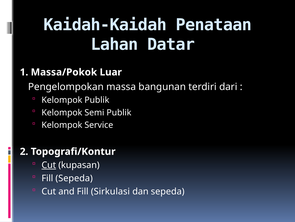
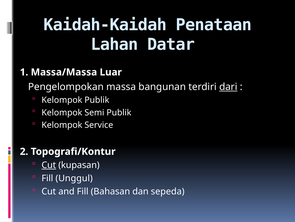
Massa/Pokok: Massa/Pokok -> Massa/Massa (64, 72)
dari underline: none -> present (228, 87)
Fill Sepeda: Sepeda -> Unggul (74, 178)
Sirkulasi: Sirkulasi -> Bahasan (110, 191)
